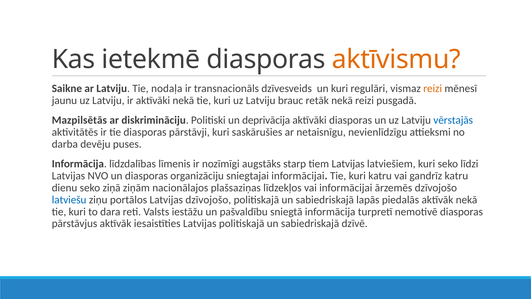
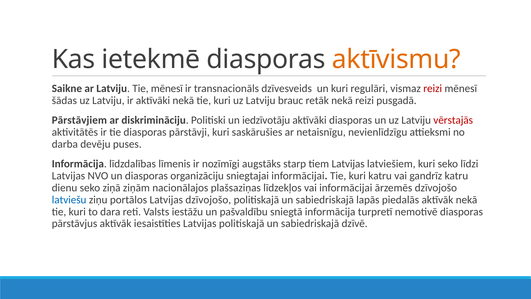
Tie nodaļa: nodaļa -> mēnesī (167, 88)
reizi colour: orange -> red (433, 88)
jaunu: jaunu -> šādas (64, 100)
Mazpilsētās: Mazpilsētās -> Pārstāvjiem (79, 120)
deprivācija: deprivācija -> iedzīvotāju (266, 120)
vērstajās colour: blue -> red (453, 120)
